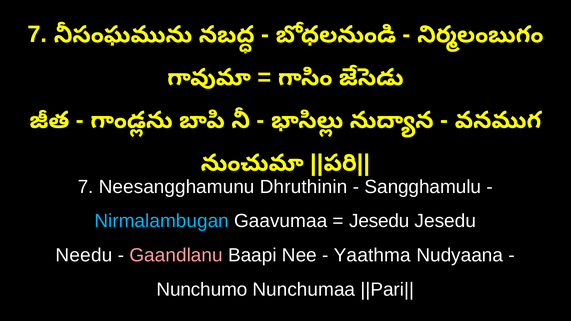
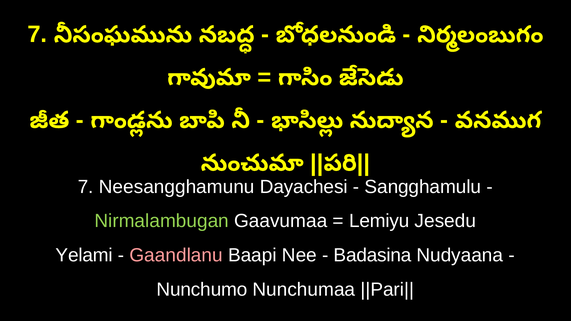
Dhruthinin: Dhruthinin -> Dayachesi (304, 187)
Nirmalambugan colour: light blue -> light green (162, 221)
Jesedu: Jesedu -> Lemiyu (379, 221)
Needu: Needu -> Yelami (84, 255)
Yaathma: Yaathma -> Badasina (373, 255)
